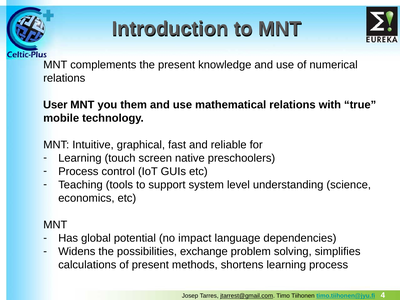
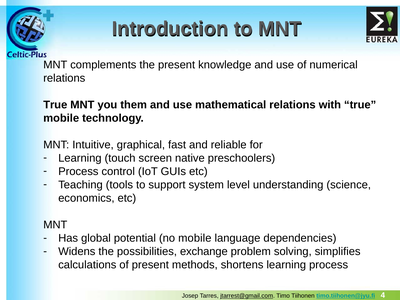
User: User -> True (55, 105)
no impact: impact -> mobile (195, 238)
